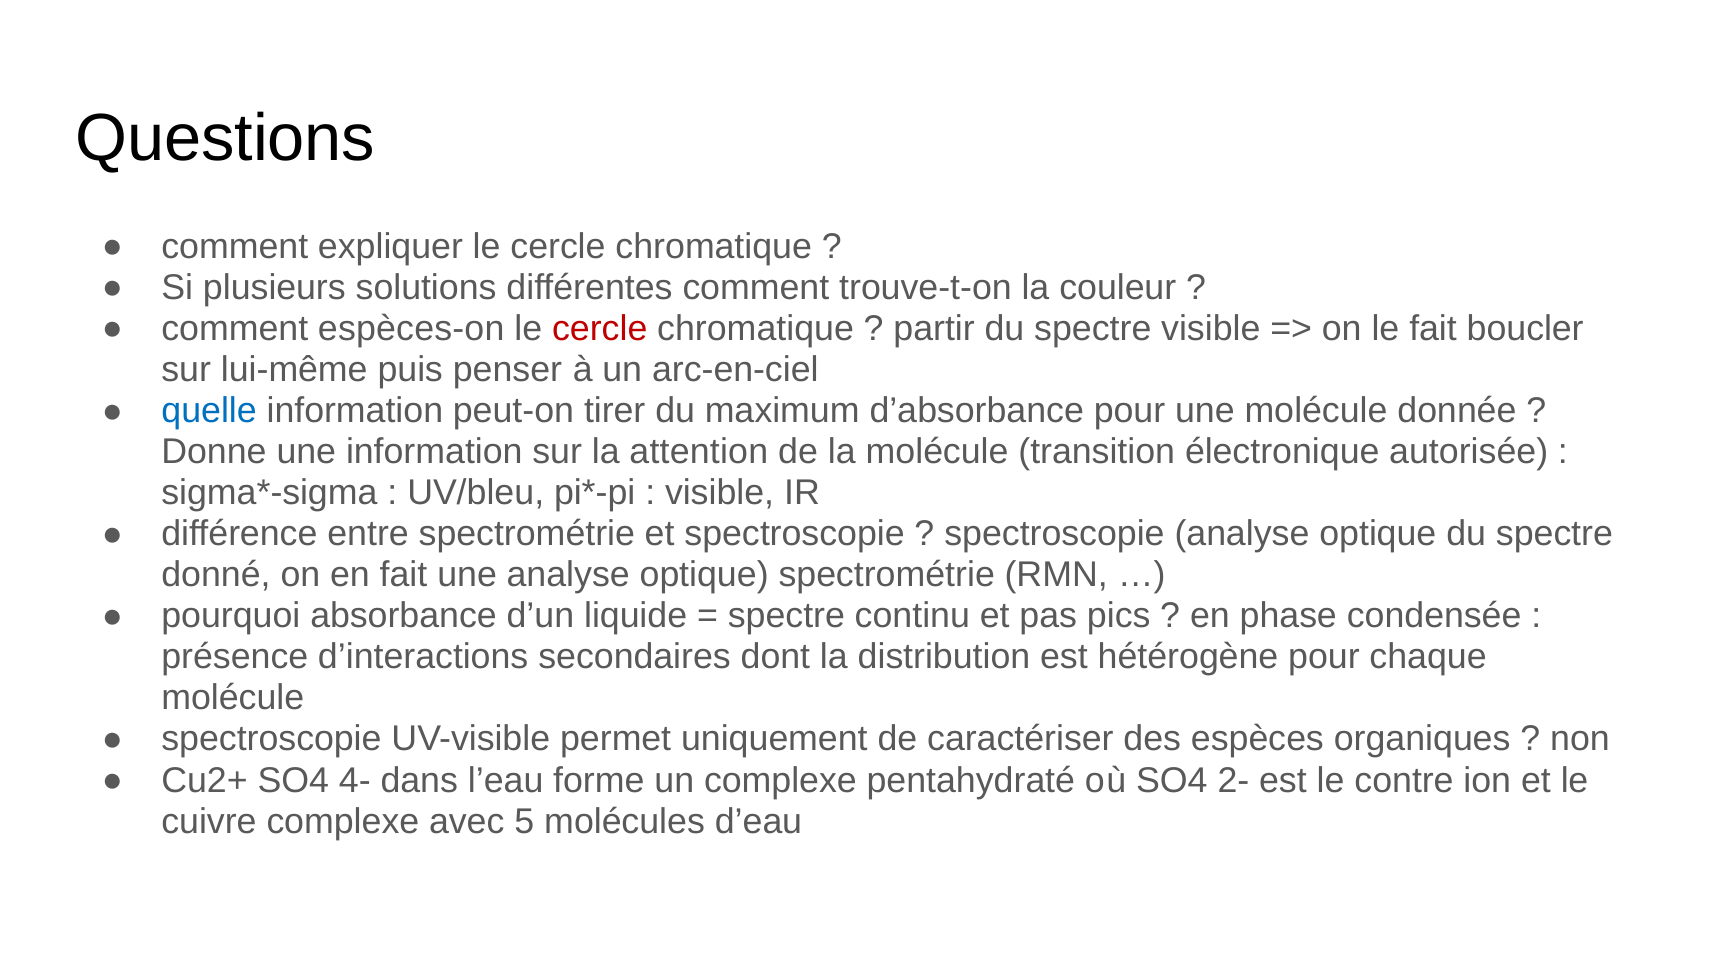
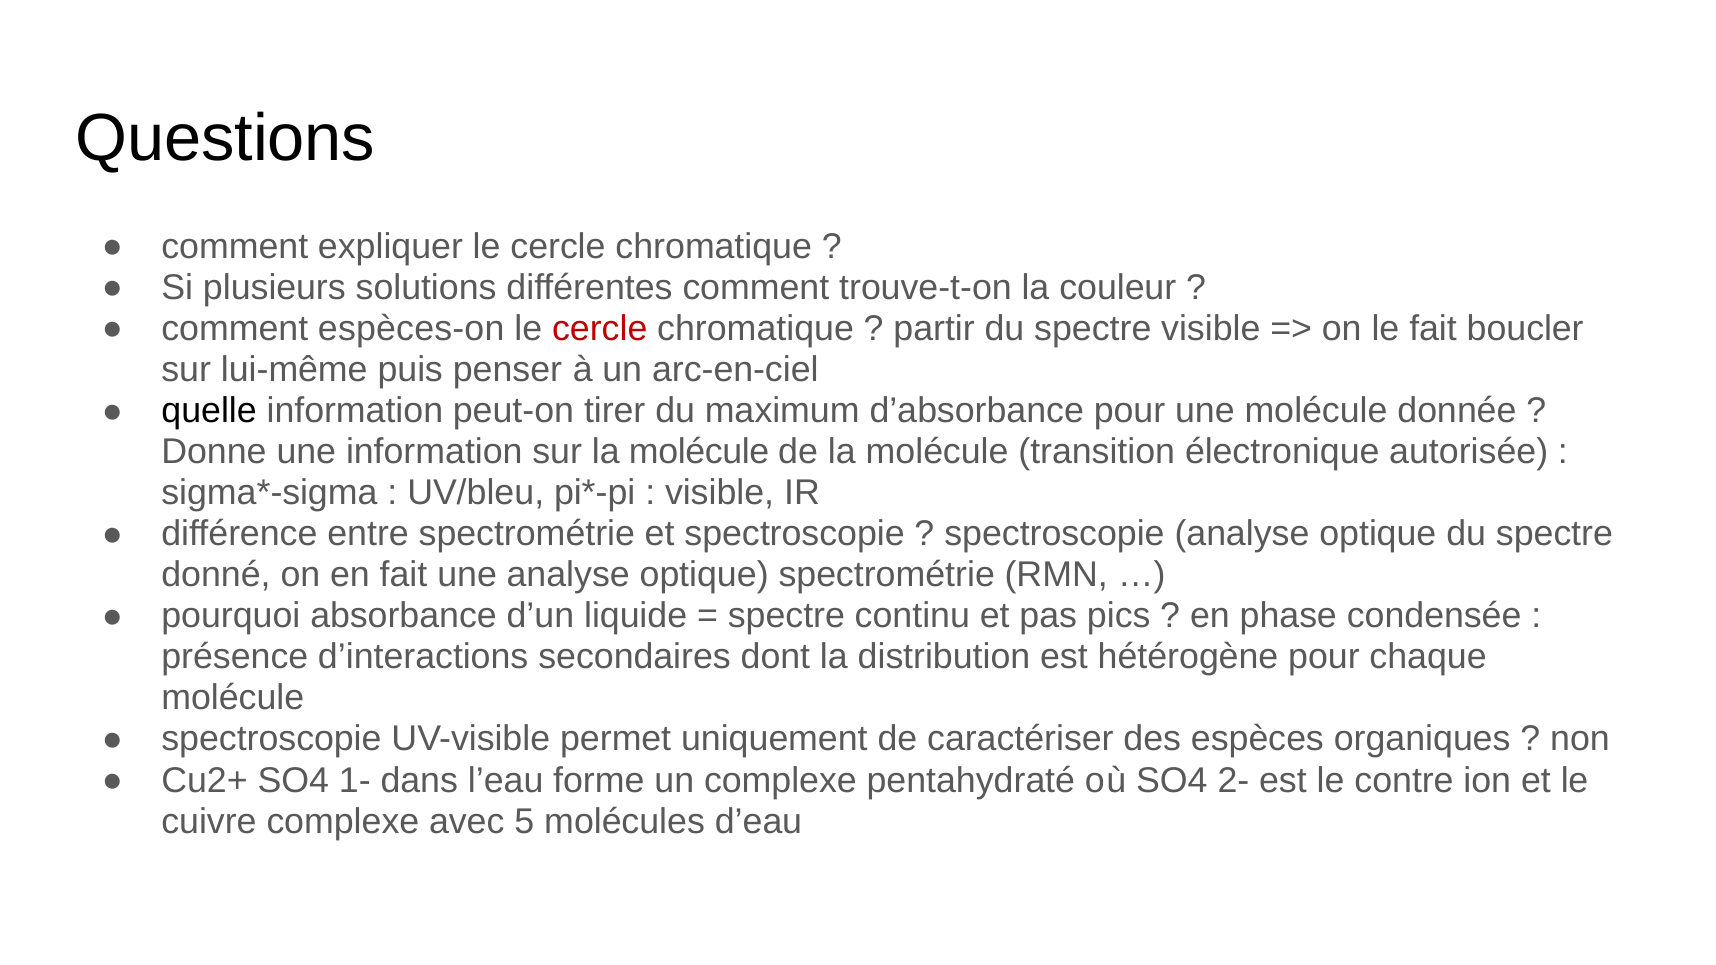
quelle colour: blue -> black (209, 411)
sur la attention: attention -> molécule (699, 452)
4-: 4- -> 1- (355, 780)
